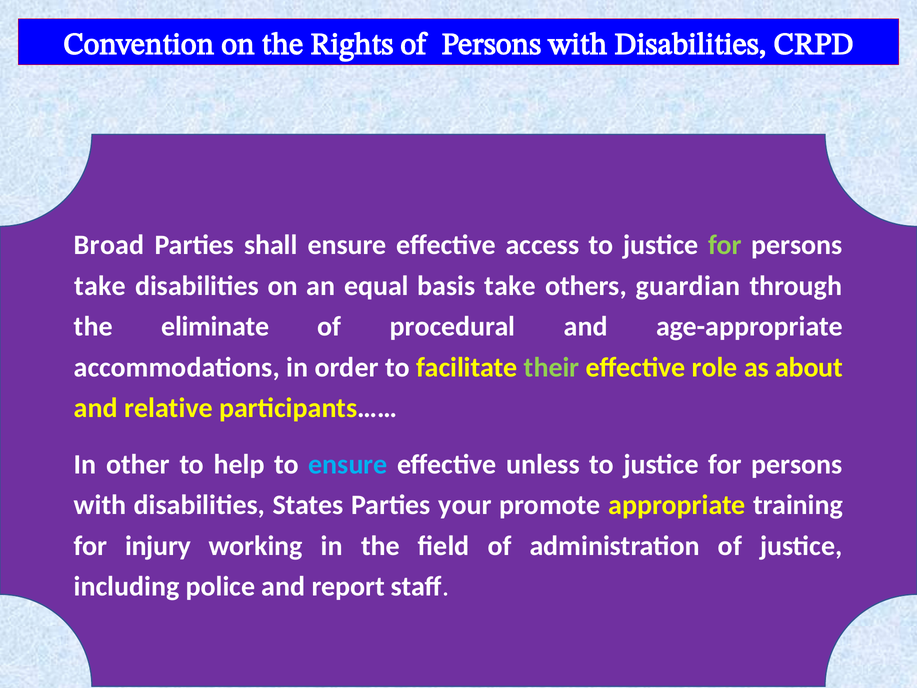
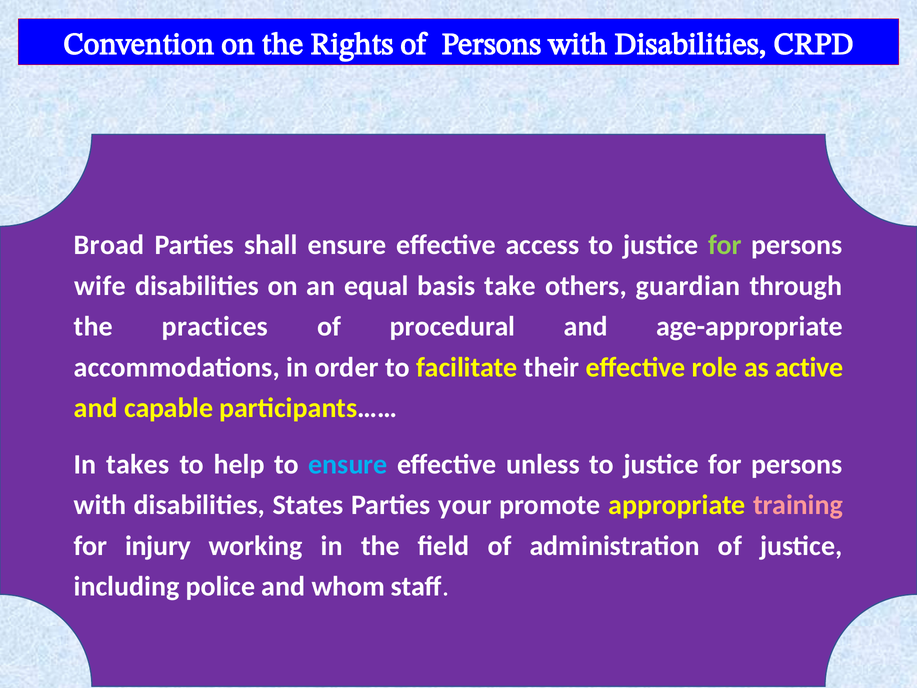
take: take -> wife (100, 286)
eliminate: eliminate -> practices (215, 327)
their colour: light green -> white (552, 367)
about: about -> active (809, 367)
relative: relative -> capable (169, 408)
other: other -> takes (138, 464)
training colour: white -> pink (798, 505)
report: report -> whom (348, 586)
